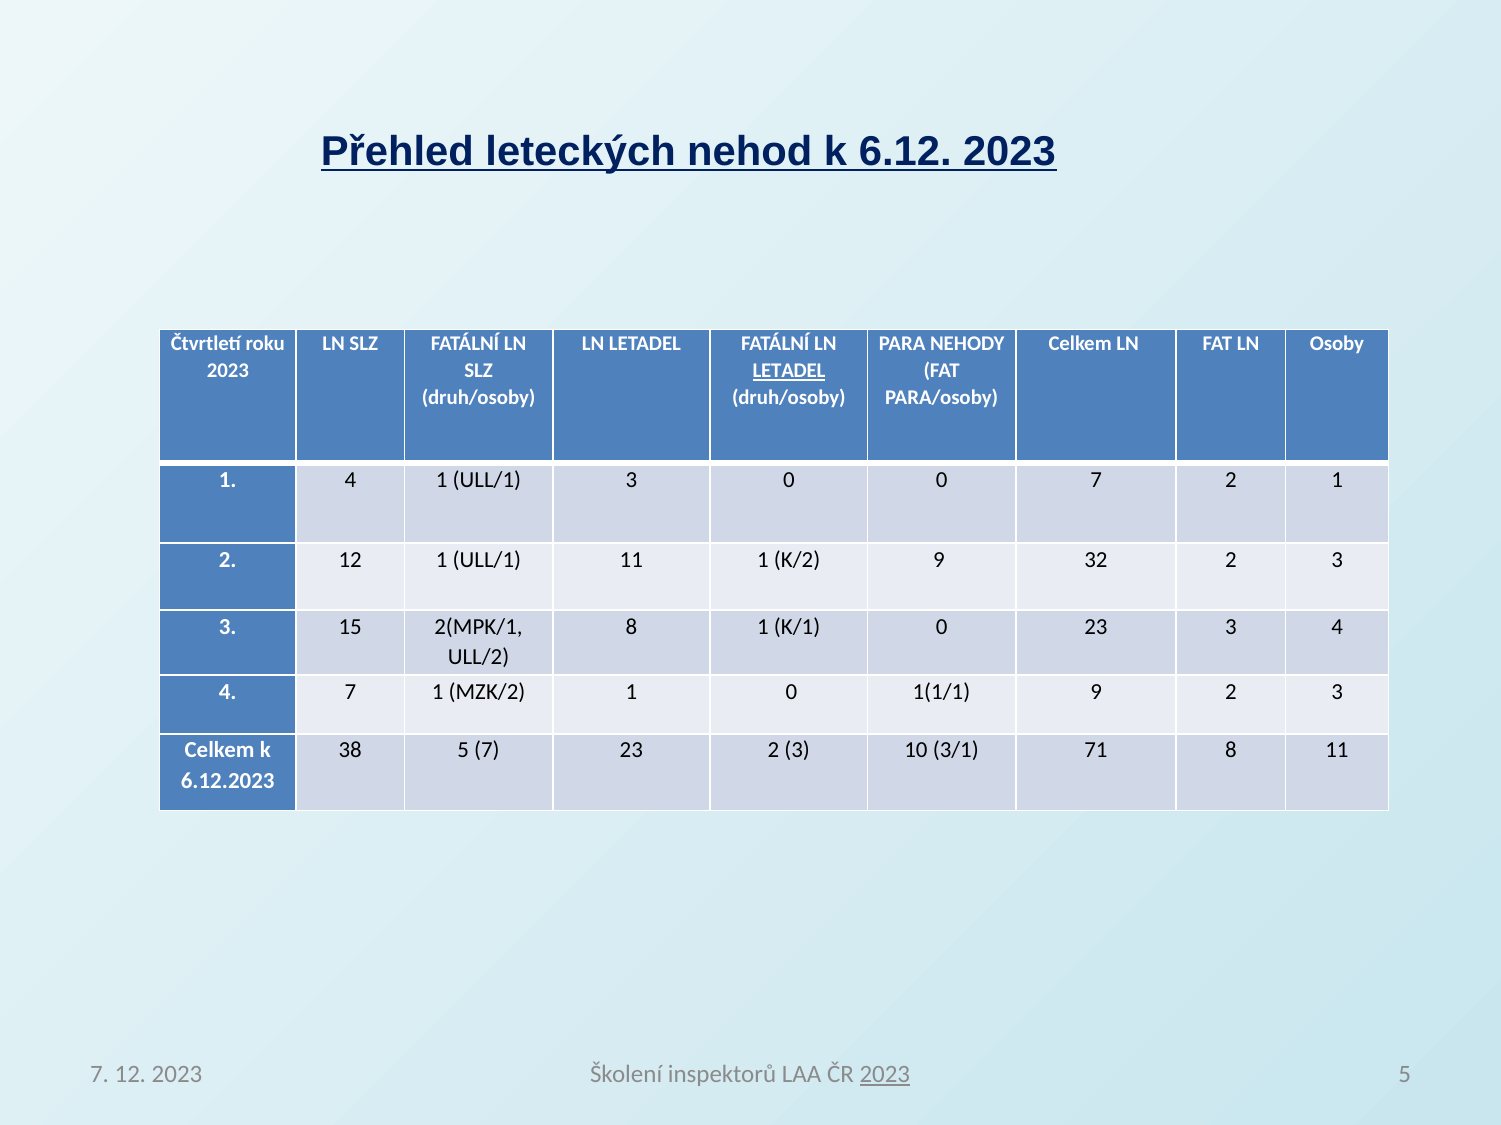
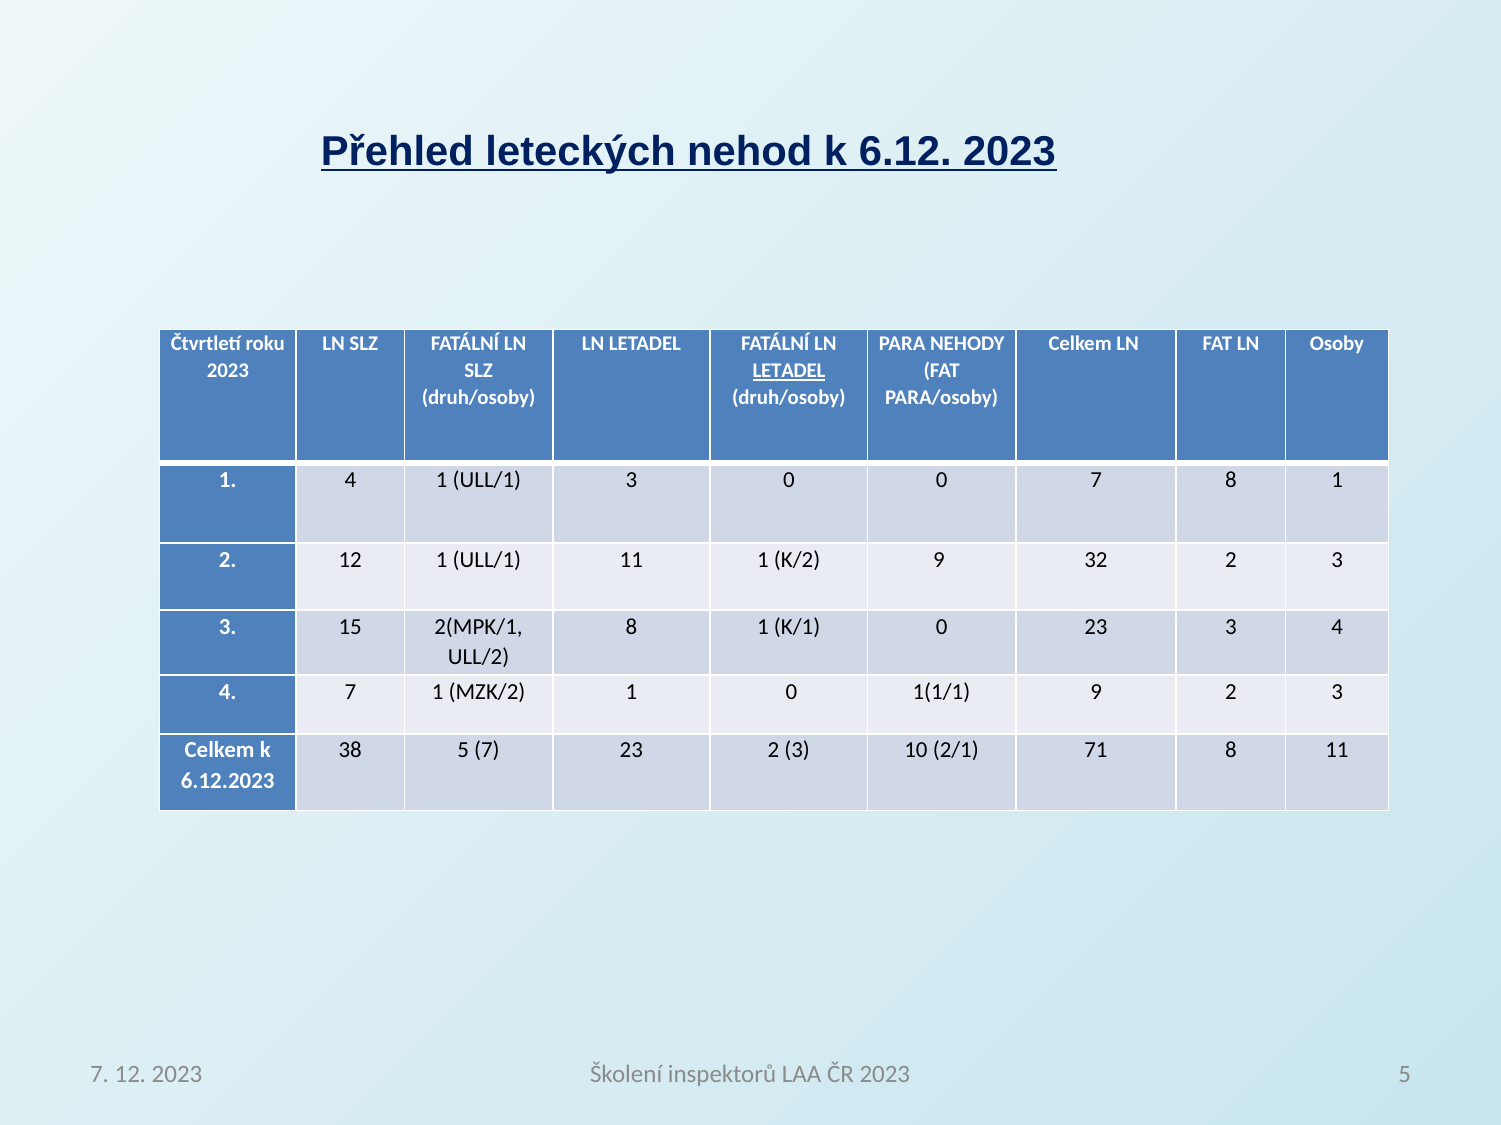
7 2: 2 -> 8 (1231, 480)
3/1: 3/1 -> 2/1 (956, 751)
2023 underline: present -> none (885, 1075)
